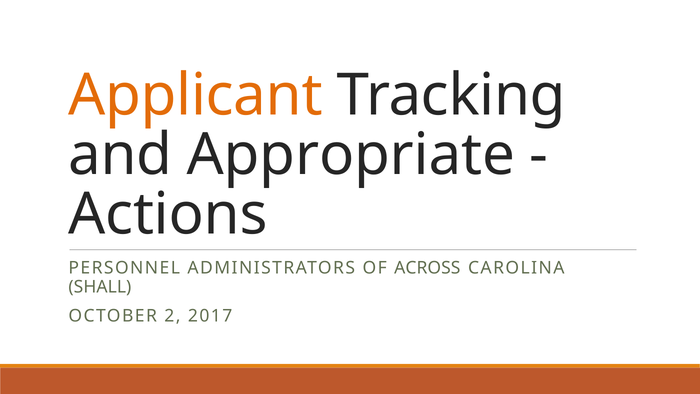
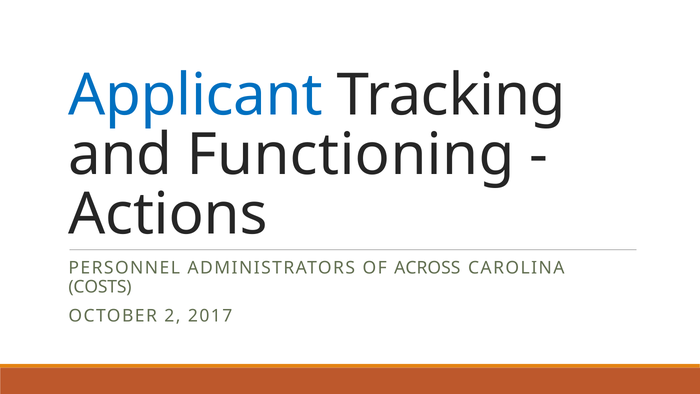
Applicant colour: orange -> blue (195, 96)
Appropriate: Appropriate -> Functioning (351, 155)
SHALL: SHALL -> COSTS (100, 287)
